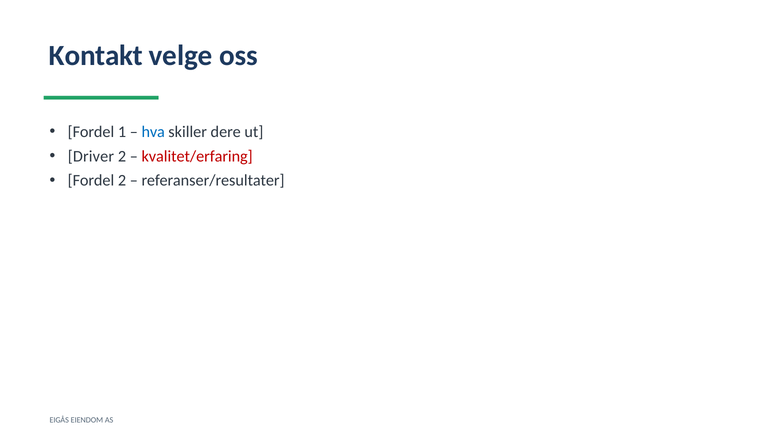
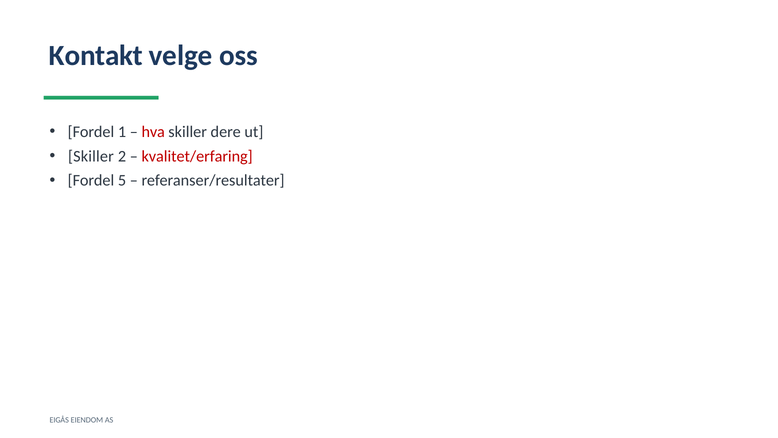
hva colour: blue -> red (153, 132)
Driver: Driver -> Skiller (91, 156)
Fordel 2: 2 -> 5 (122, 180)
